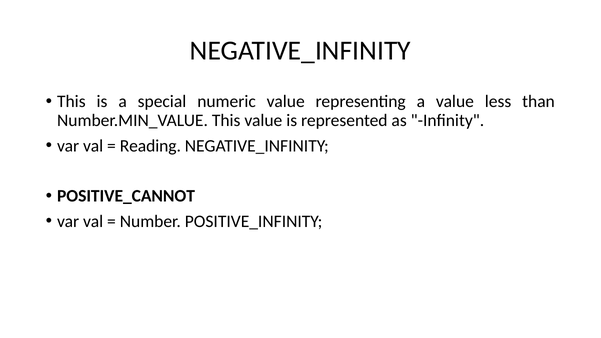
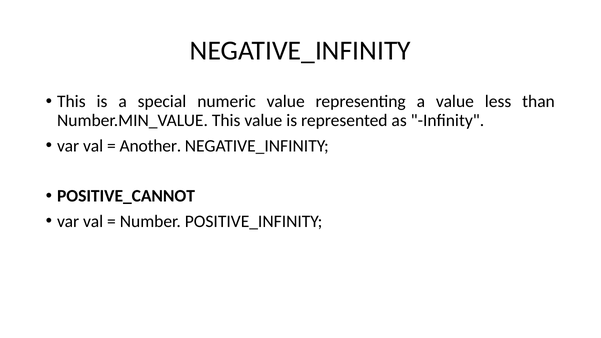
Reading: Reading -> Another (150, 146)
